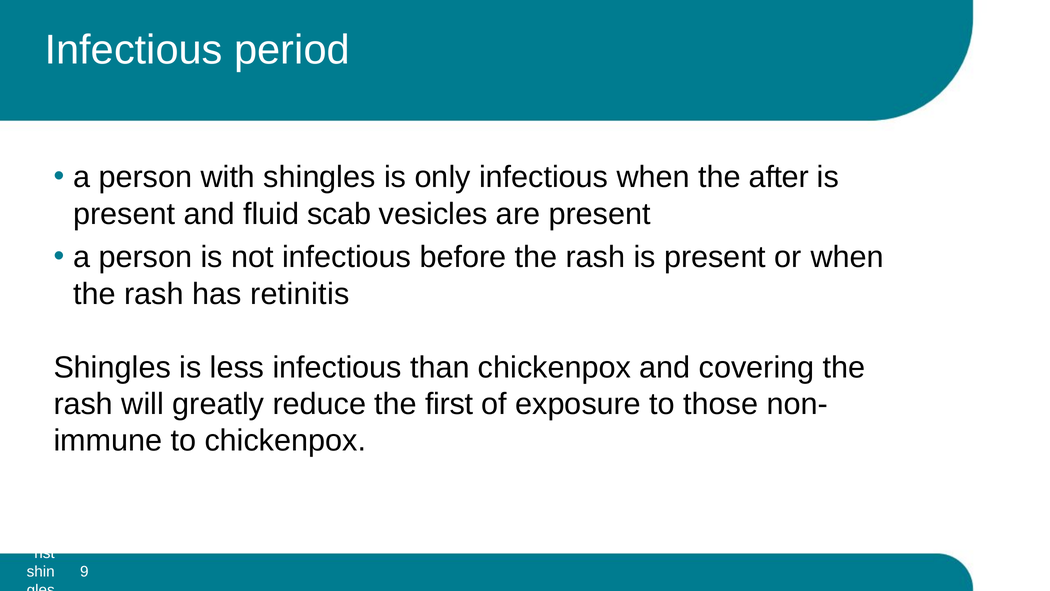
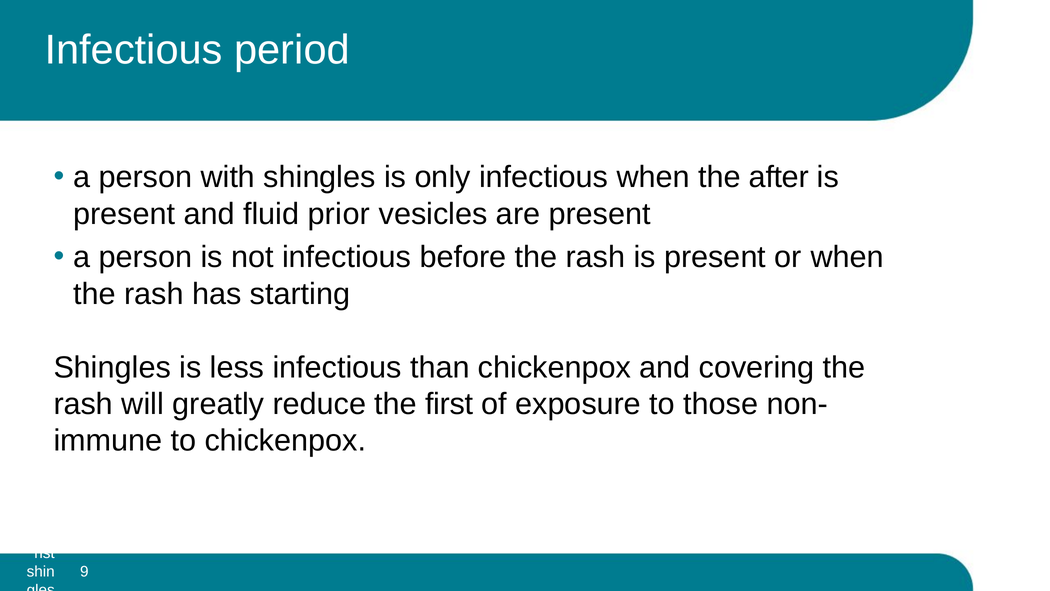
scab: scab -> prior (339, 214)
retinitis: retinitis -> starting (300, 294)
